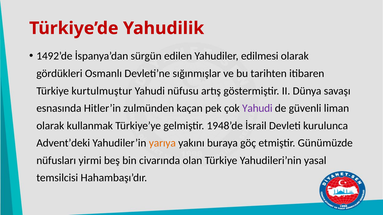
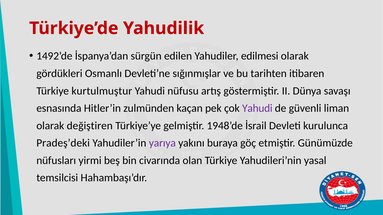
kullanmak: kullanmak -> değiştiren (90, 126)
Advent’deki: Advent’deki -> Pradeş’deki (63, 143)
yarıya colour: orange -> purple (162, 143)
